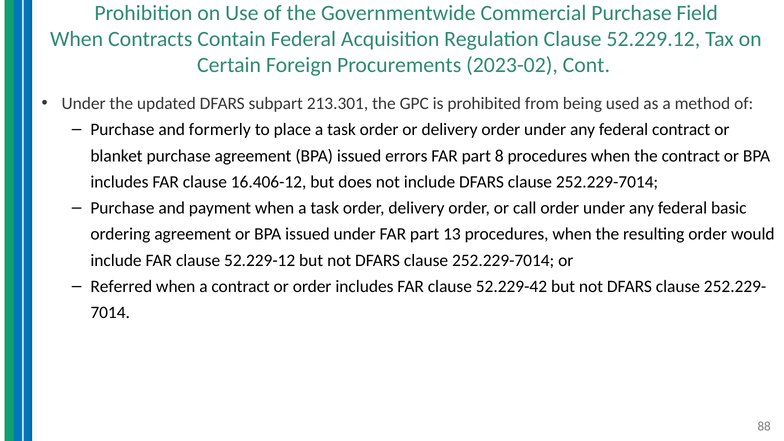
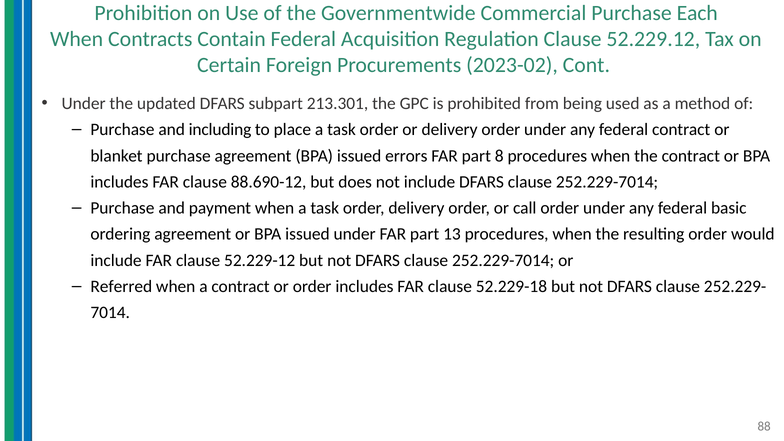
Field: Field -> Each (697, 13)
formerly: formerly -> including (220, 130)
16.406-12: 16.406-12 -> 88.690-12 (269, 182)
52.229-42: 52.229-42 -> 52.229-18 (511, 286)
